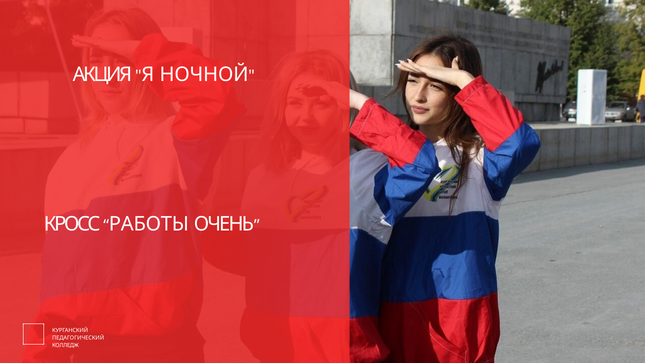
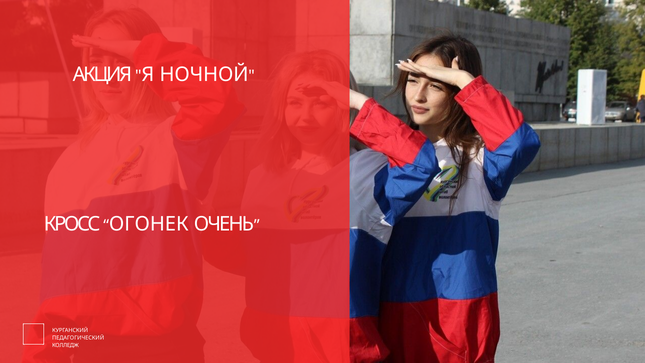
РАБОТЫ: РАБОТЫ -> ОГОНЕК (149, 224)
